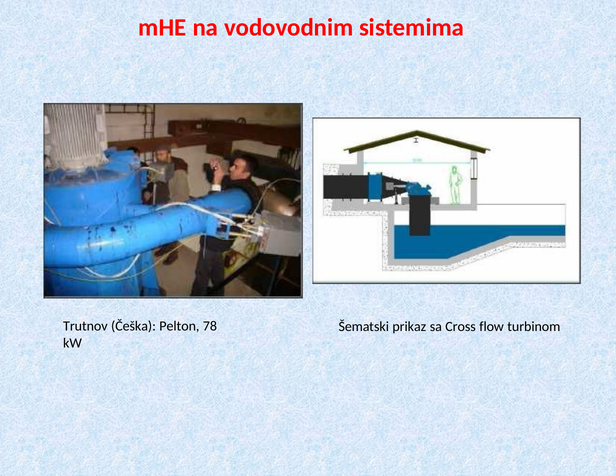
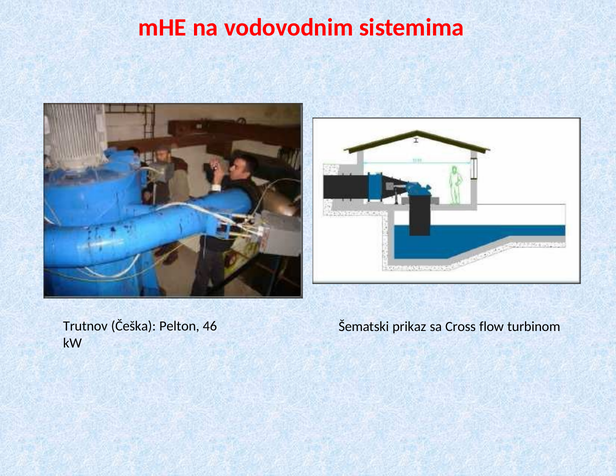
78: 78 -> 46 (210, 326)
